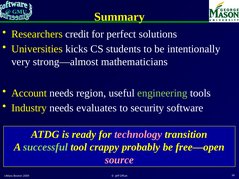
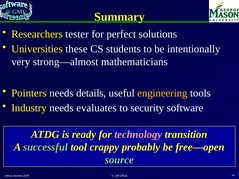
credit: credit -> tester (77, 34)
kicks: kicks -> these (77, 49)
Account: Account -> Pointers (29, 93)
region: region -> details (91, 93)
engineering colour: light green -> yellow (162, 93)
source colour: pink -> light green (119, 160)
